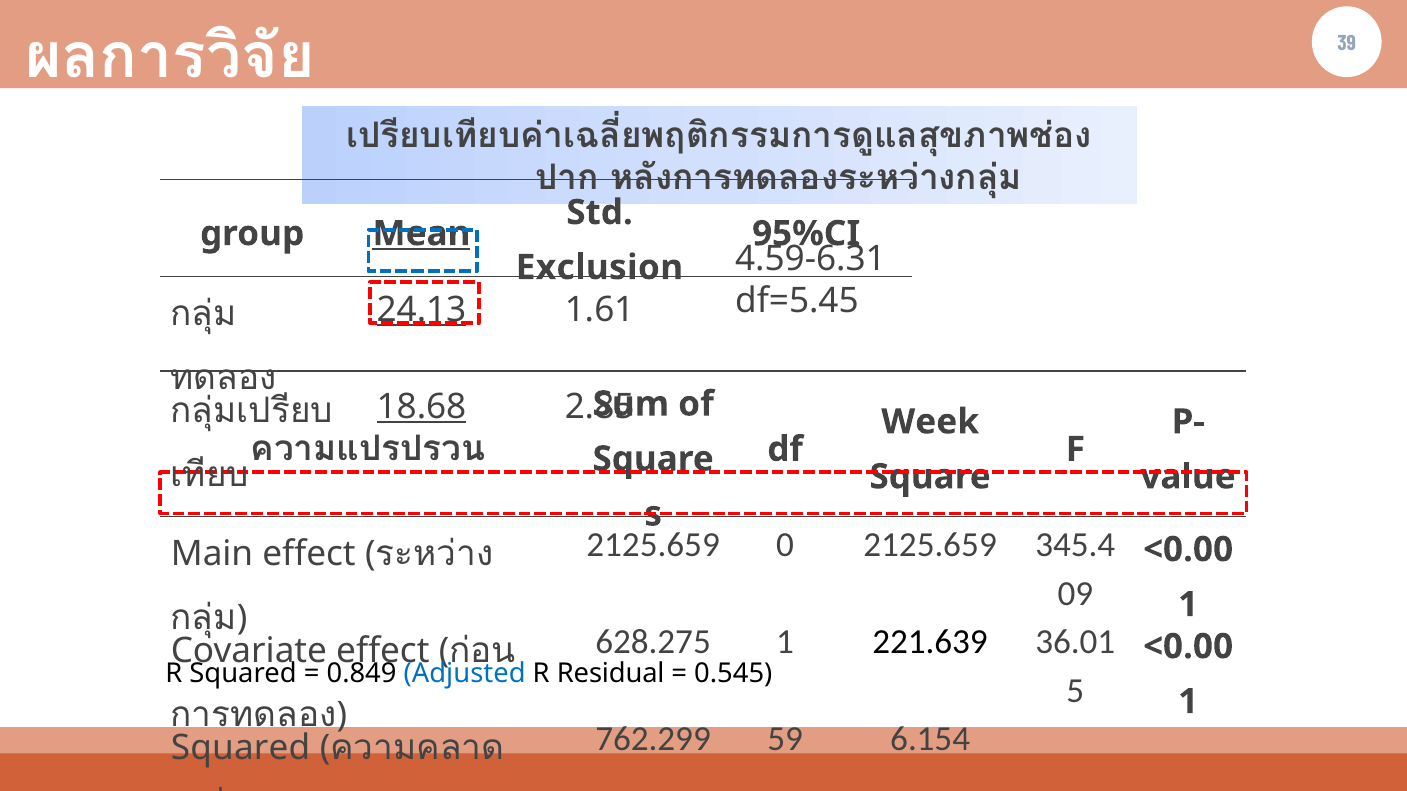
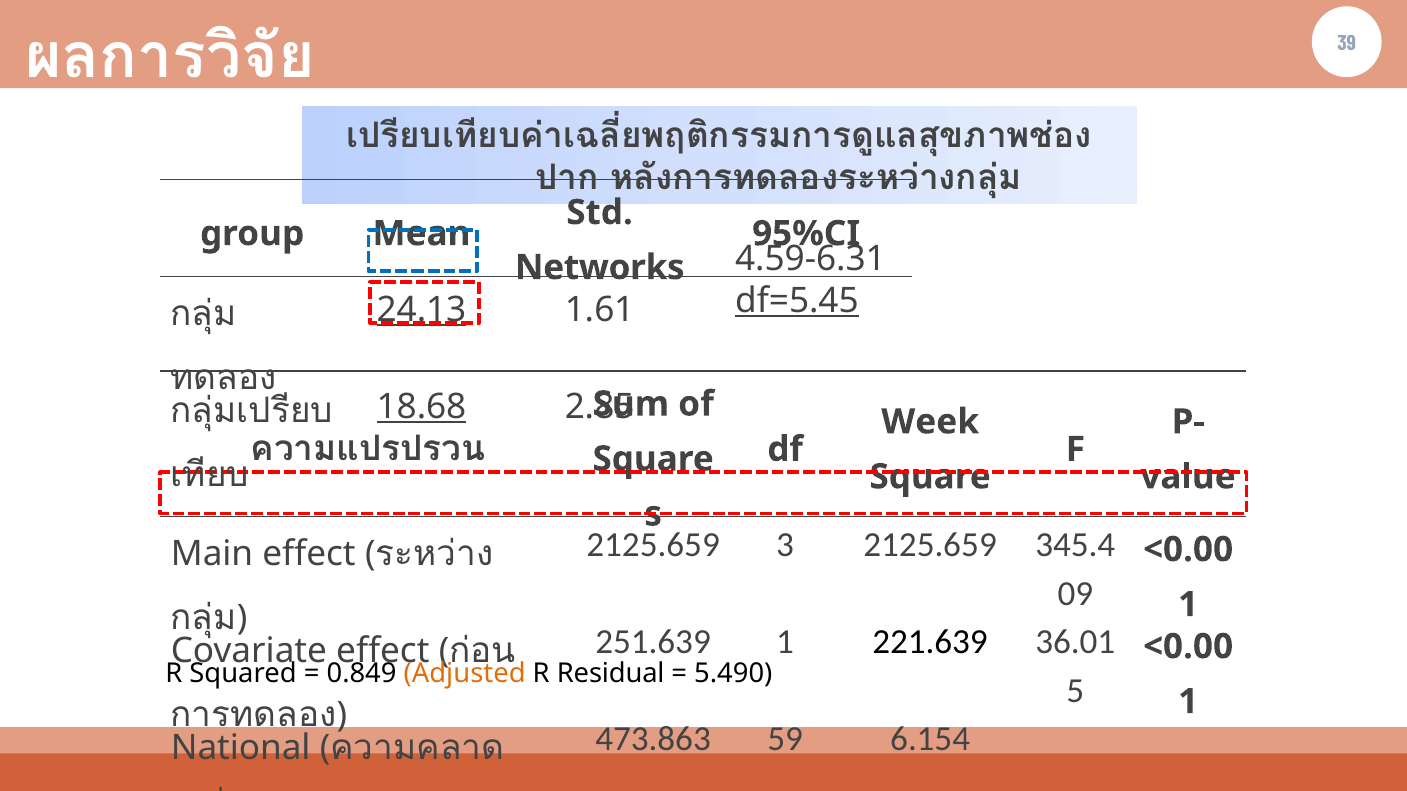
Mean underline: present -> none (421, 234)
Exclusion: Exclusion -> Networks (600, 268)
df=5.45 underline: none -> present (797, 301)
0: 0 -> 3 (785, 545)
628.275: 628.275 -> 251.639 (653, 642)
Adjusted colour: blue -> orange (465, 674)
0.545: 0.545 -> 5.490 (733, 674)
762.299: 762.299 -> 473.863 (653, 739)
Squared: Squared -> National (241, 748)
